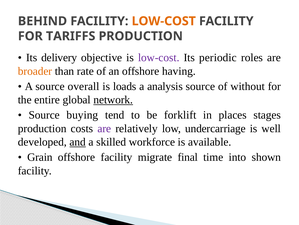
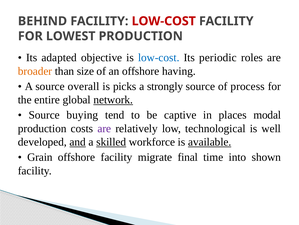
LOW-COST colour: orange -> red (164, 21)
TARIFFS: TARIFFS -> LOWEST (71, 36)
delivery: delivery -> adapted (59, 57)
low-cost colour: purple -> blue (159, 57)
rate: rate -> size (85, 71)
loads: loads -> picks (125, 86)
analysis: analysis -> strongly (165, 86)
without: without -> process (248, 86)
forklift: forklift -> captive (180, 115)
stages: stages -> modal (267, 115)
undercarriage: undercarriage -> technological (215, 128)
skilled underline: none -> present (111, 142)
available underline: none -> present (210, 142)
